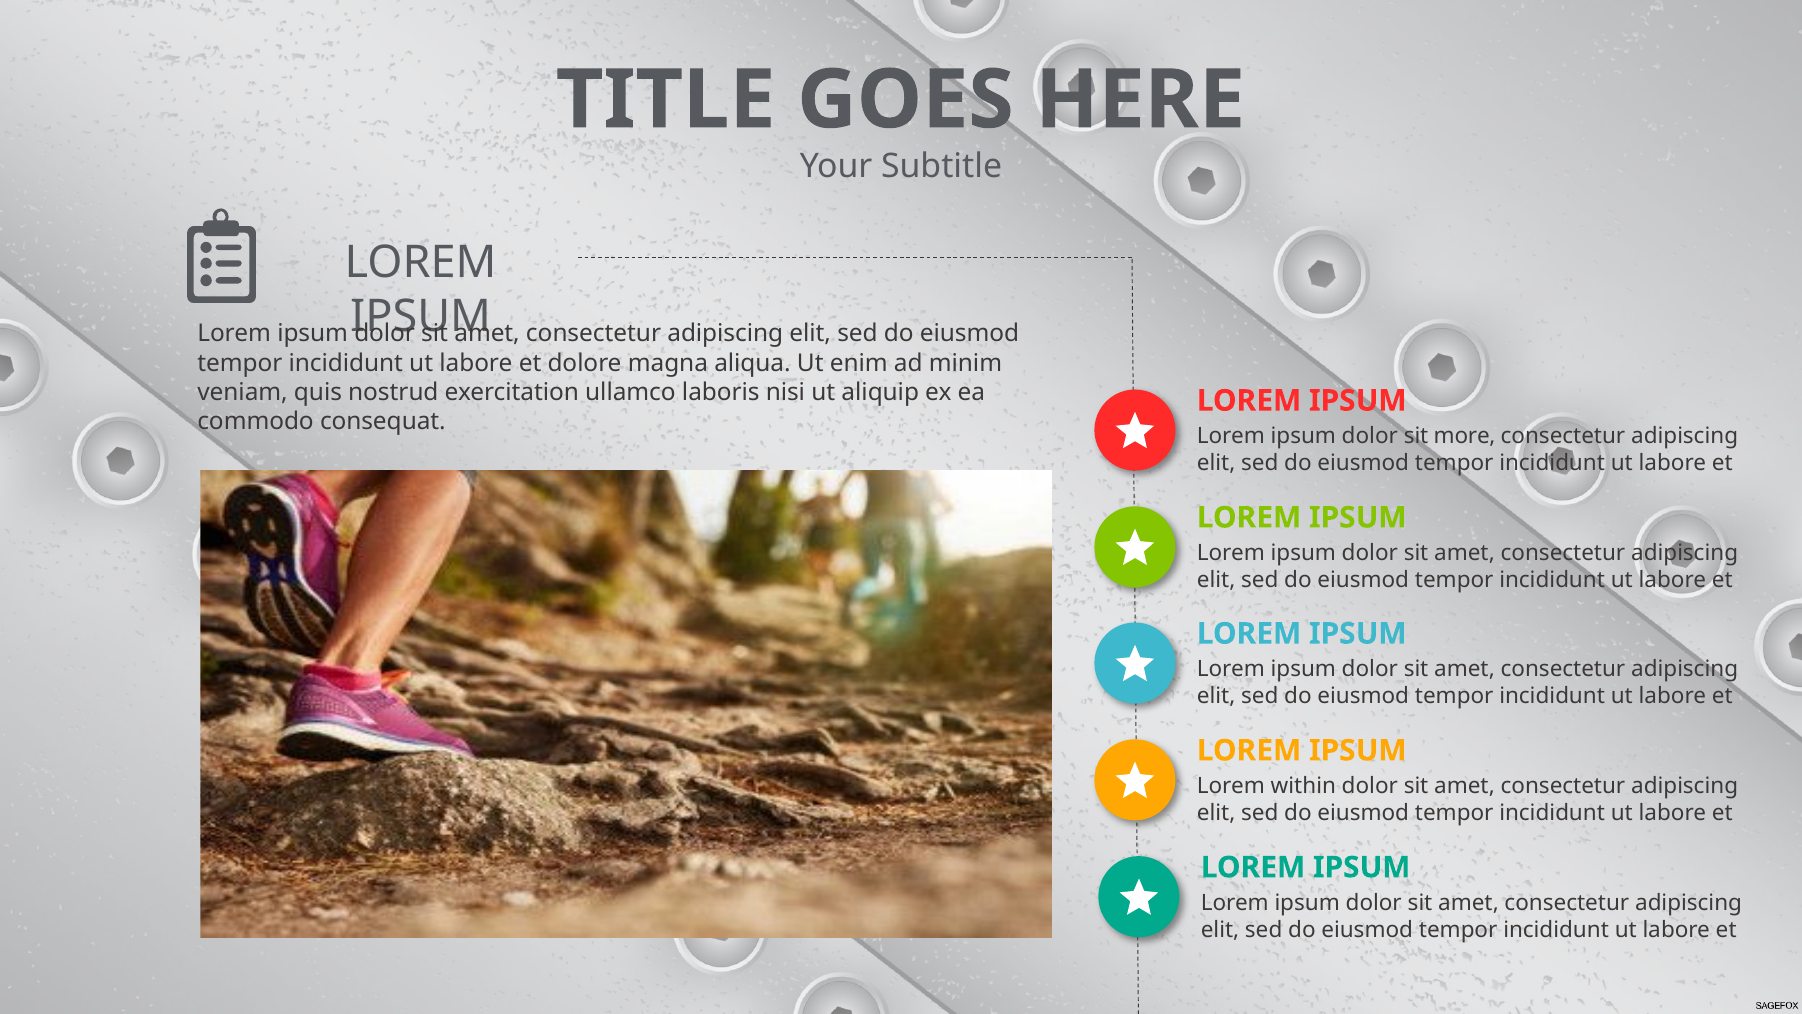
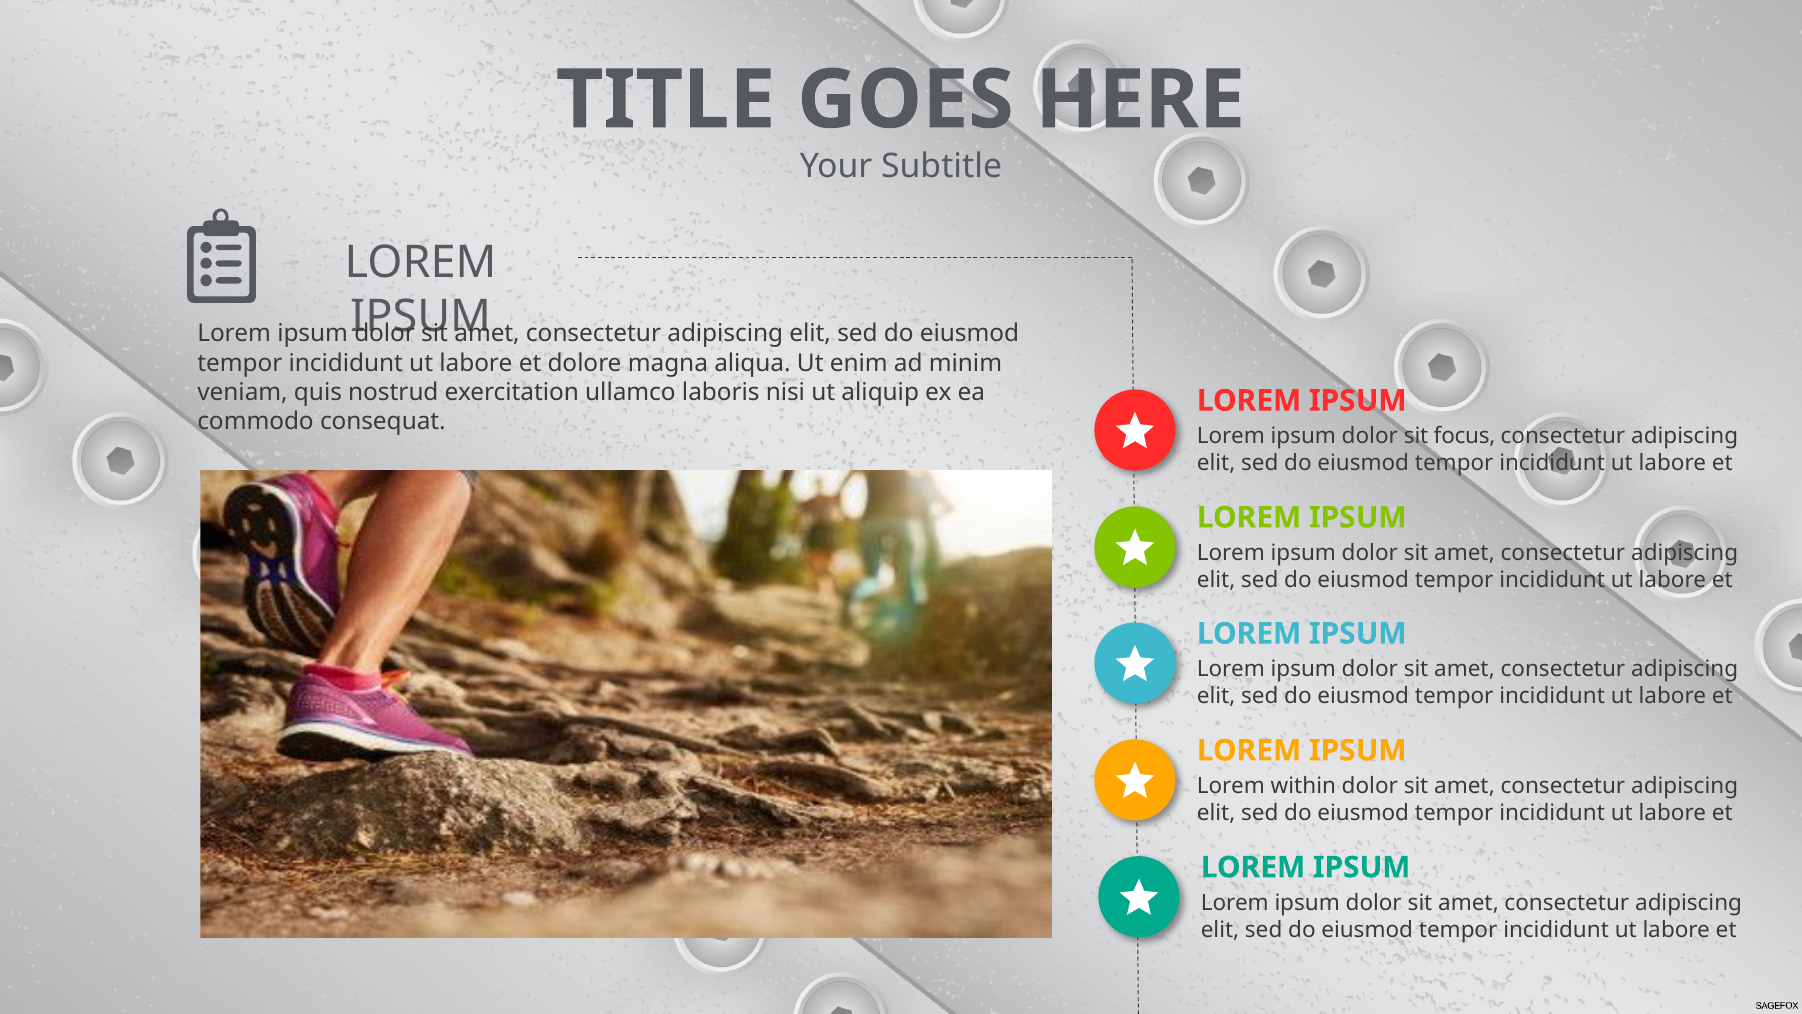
more: more -> focus (1465, 436)
